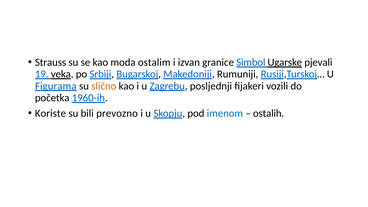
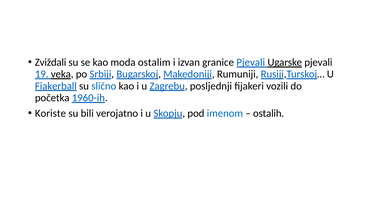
Strauss: Strauss -> Zviždali (51, 62)
granice Simbol: Simbol -> Pjevali (251, 62)
Figurama: Figurama -> Fiakerball (56, 86)
slično colour: orange -> blue (104, 86)
prevozno: prevozno -> verojatno (117, 113)
